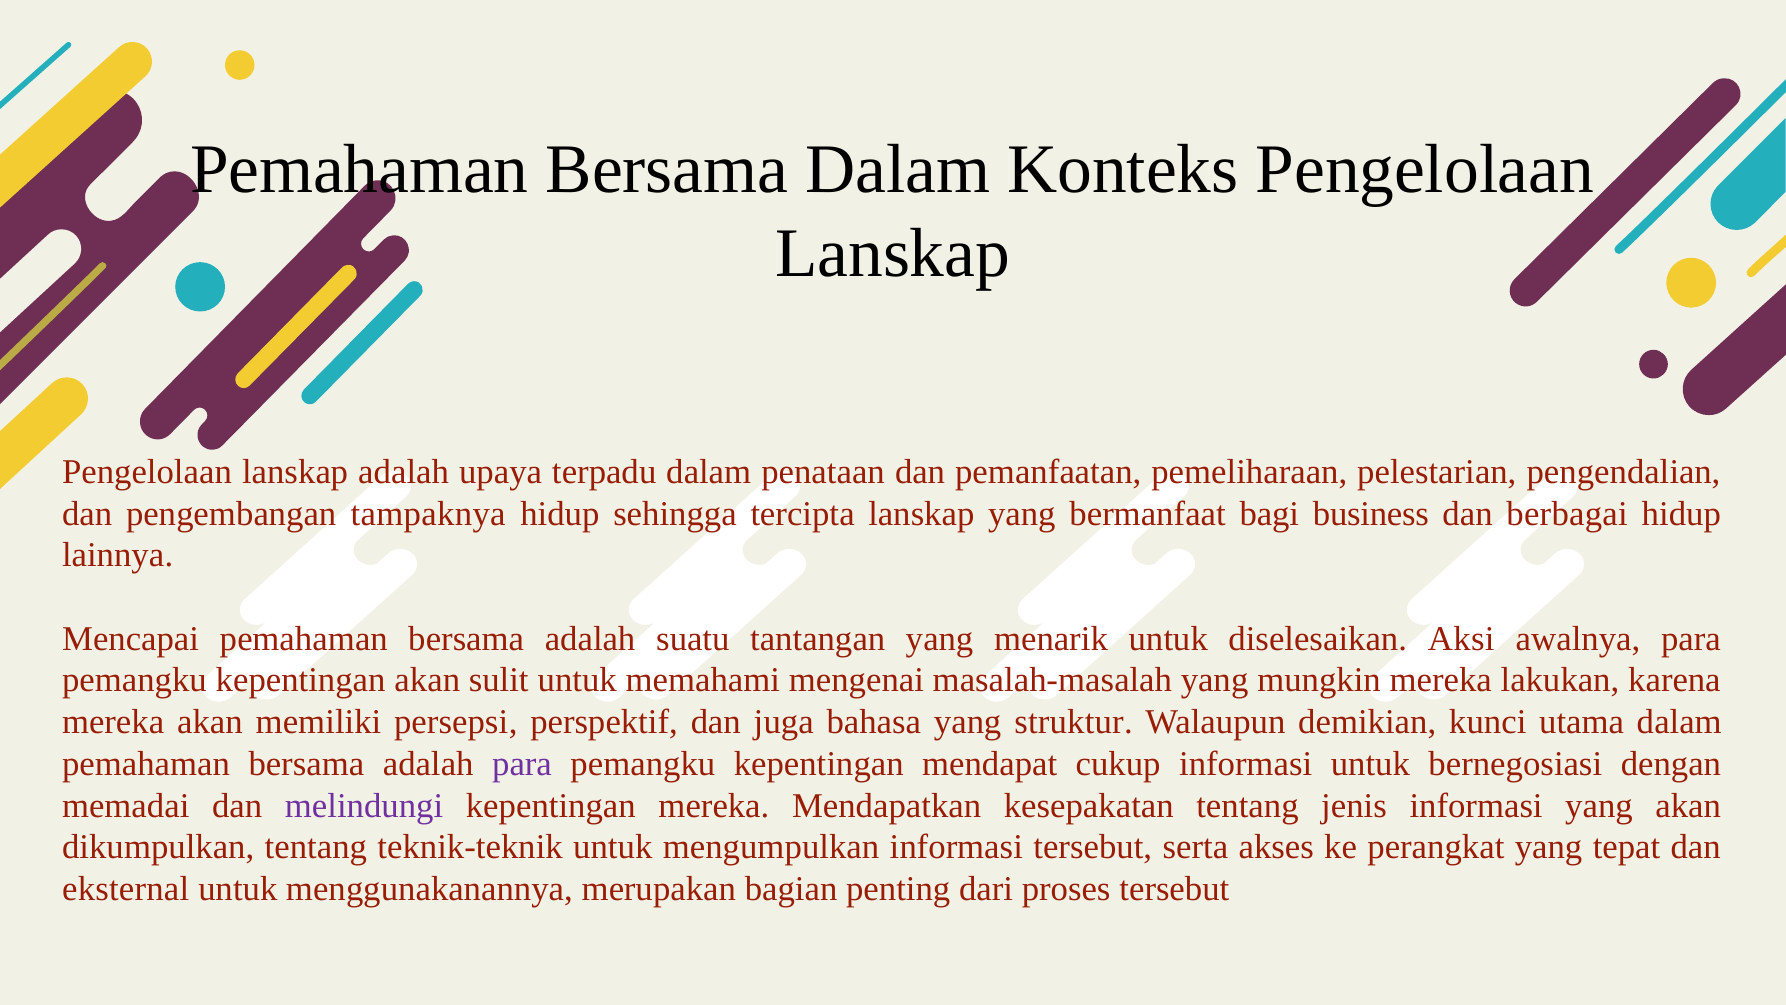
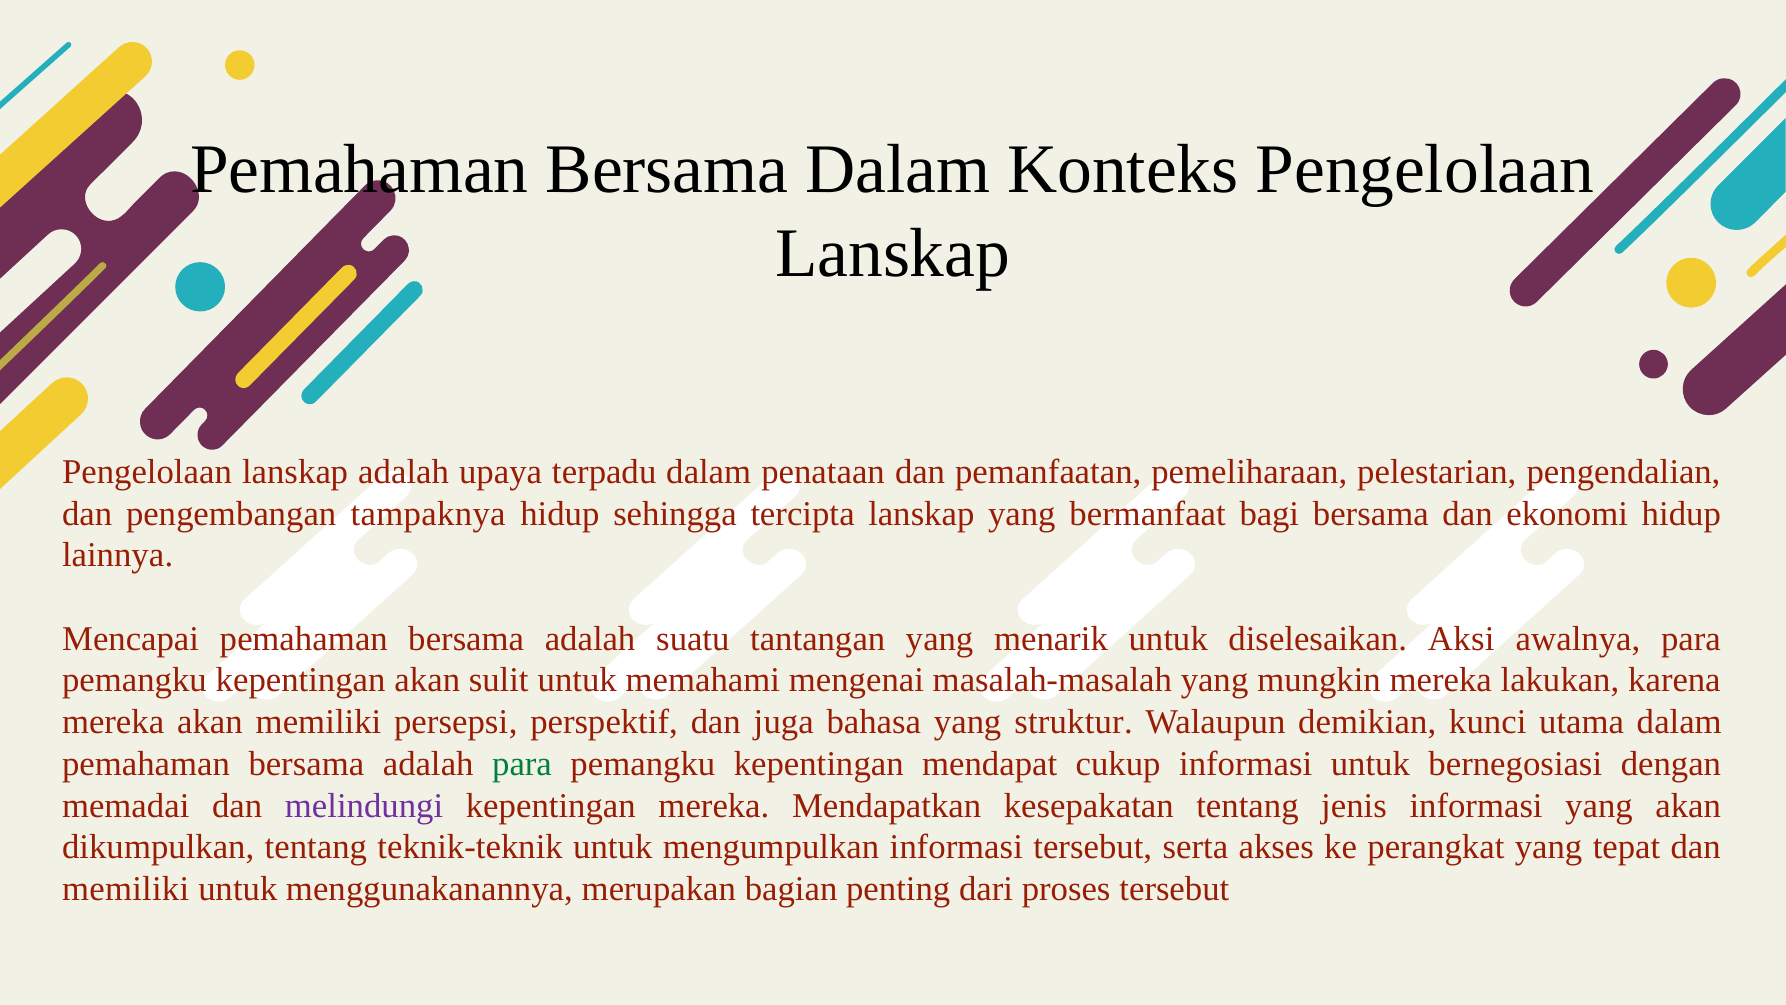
bagi business: business -> bersama (1371, 514)
berbagai: berbagai -> ekonomi (1567, 514)
para colour: purple -> green (522, 764)
eksternal: eksternal -> memiliki (126, 889)
